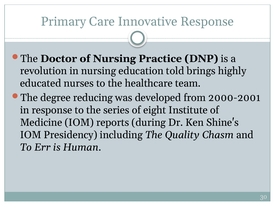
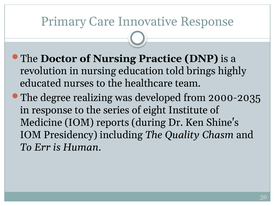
reducing: reducing -> realizing (93, 98)
2000-2001: 2000-2001 -> 2000-2035 (235, 98)
